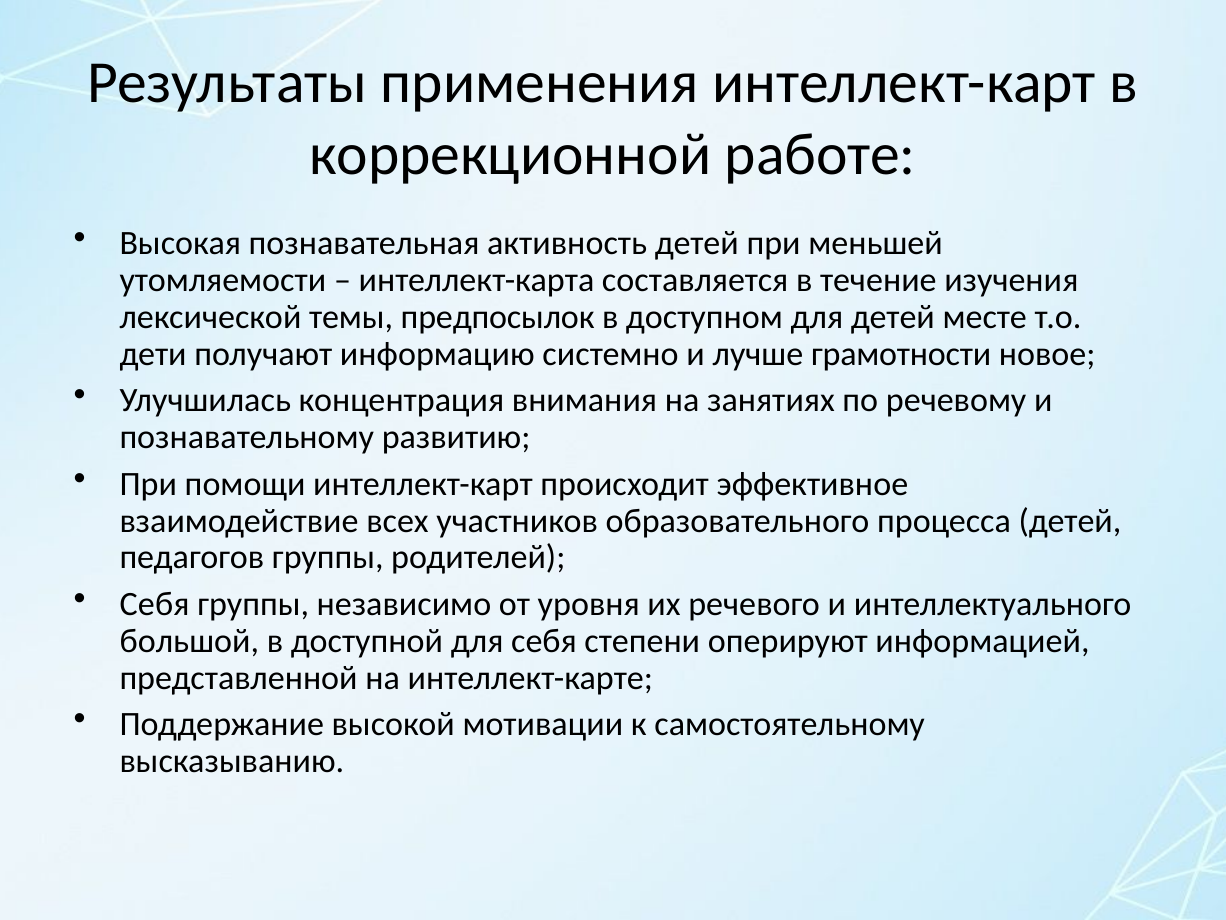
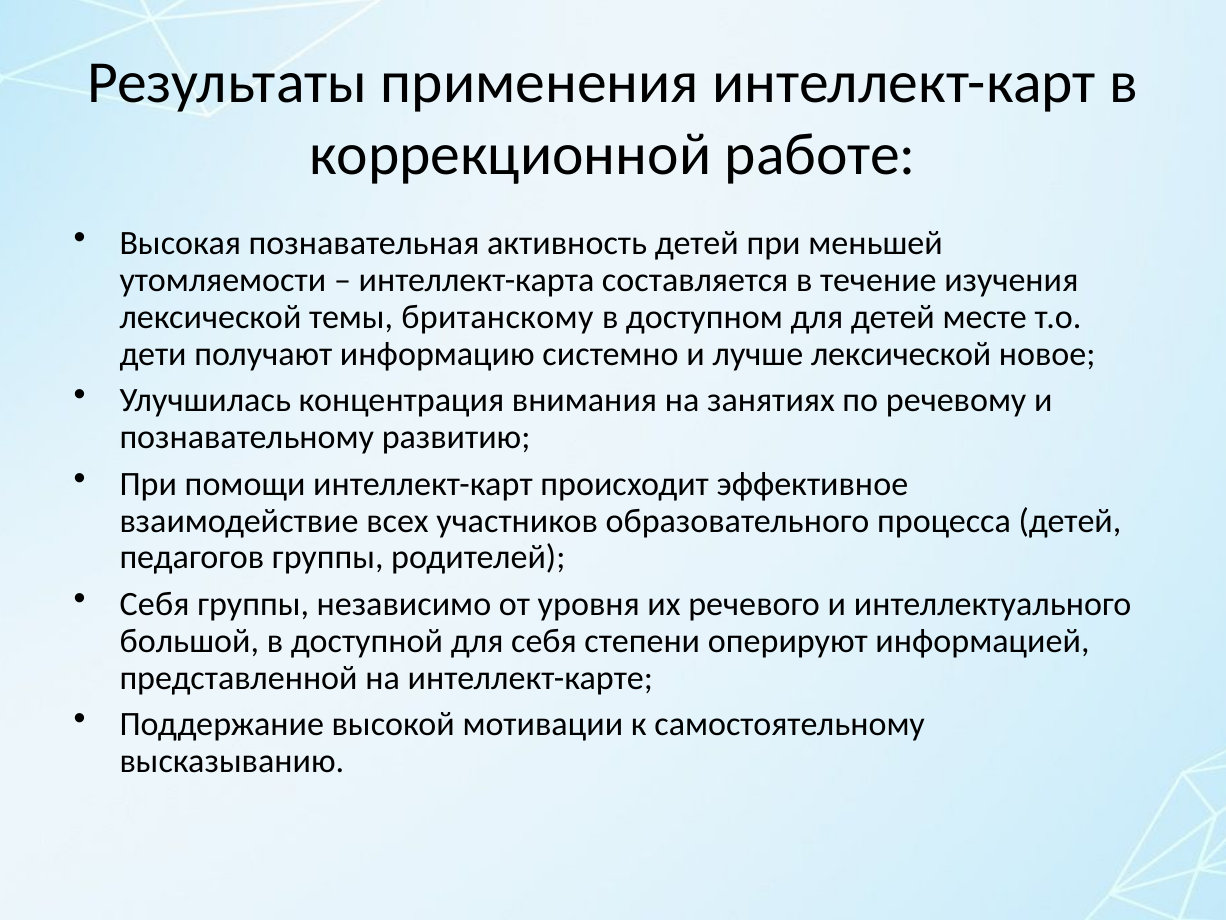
предпосылок: предпосылок -> британскому (497, 317)
лучше грамотности: грамотности -> лексической (901, 354)
